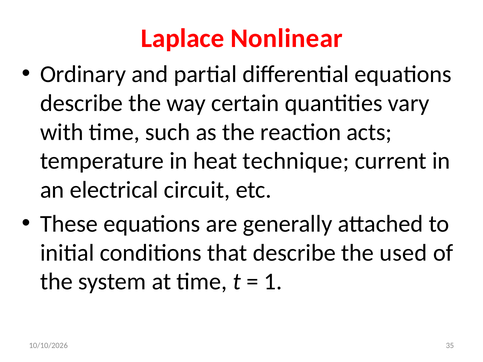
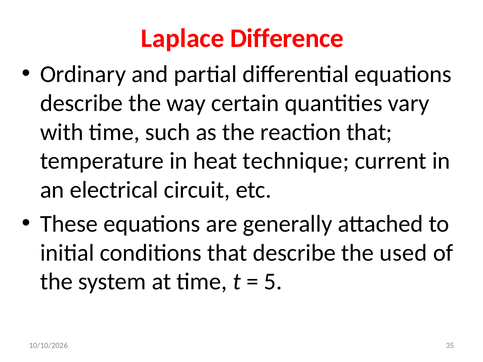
Nonlinear: Nonlinear -> Difference (287, 38)
reaction acts: acts -> that (369, 132)
1: 1 -> 5 (273, 282)
